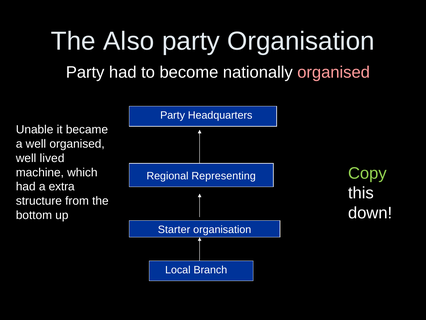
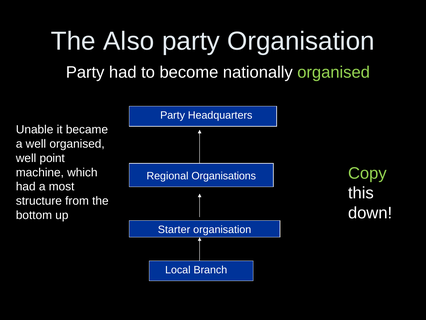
organised colour: pink -> light green (334, 72)
lived: lived -> point (52, 158)
Representing: Representing -> Organisations (224, 176)
extra: extra -> most (62, 186)
